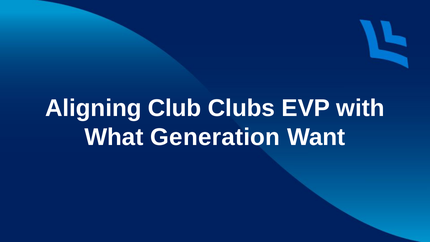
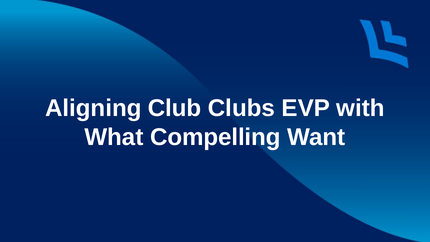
Generation: Generation -> Compelling (215, 137)
